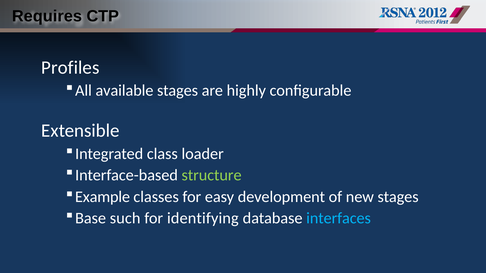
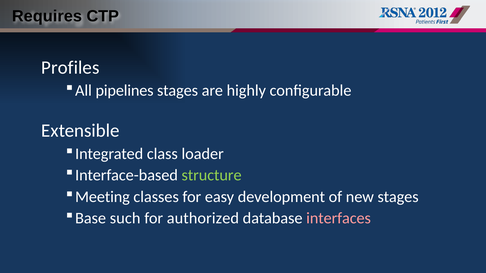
available: available -> pipelines (125, 91)
Example: Example -> Meeting (102, 197)
identifying: identifying -> authorized (203, 219)
interfaces colour: light blue -> pink (339, 219)
